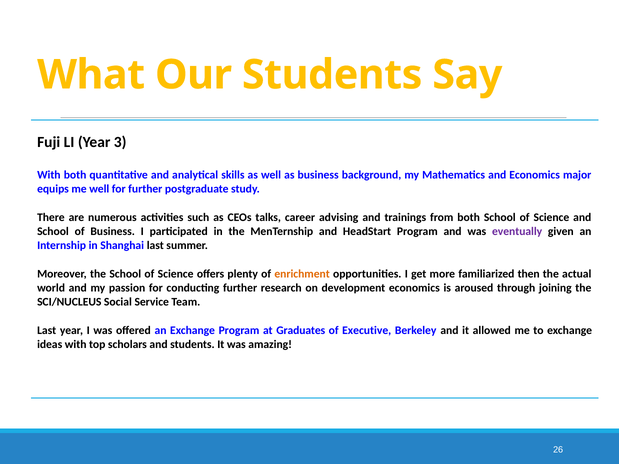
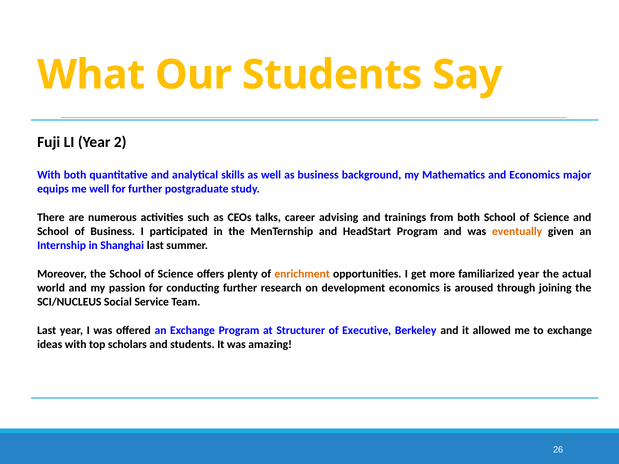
3: 3 -> 2 (120, 142)
eventually colour: purple -> orange (517, 232)
familiarized then: then -> year (529, 274)
Graduates: Graduates -> Structurer (301, 331)
